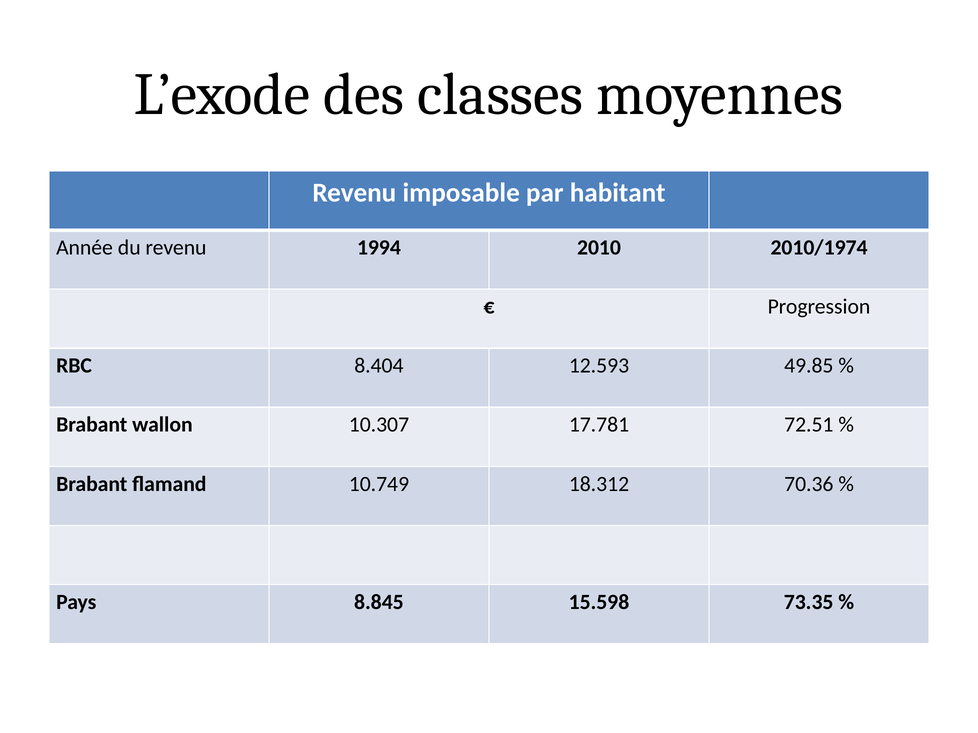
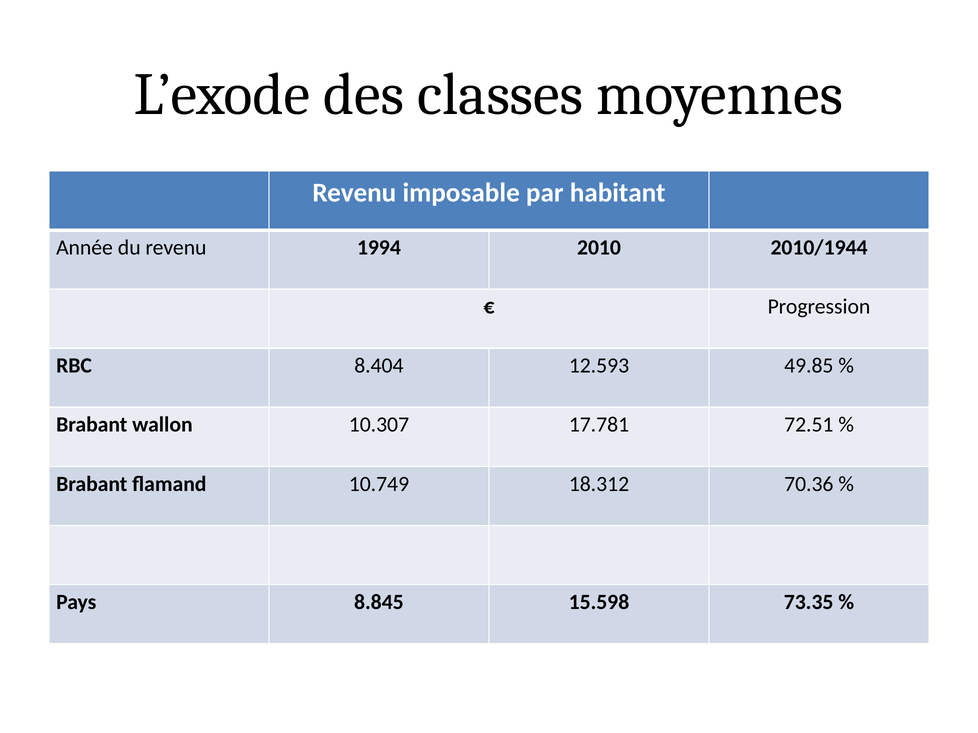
2010/1974: 2010/1974 -> 2010/1944 (819, 248)
